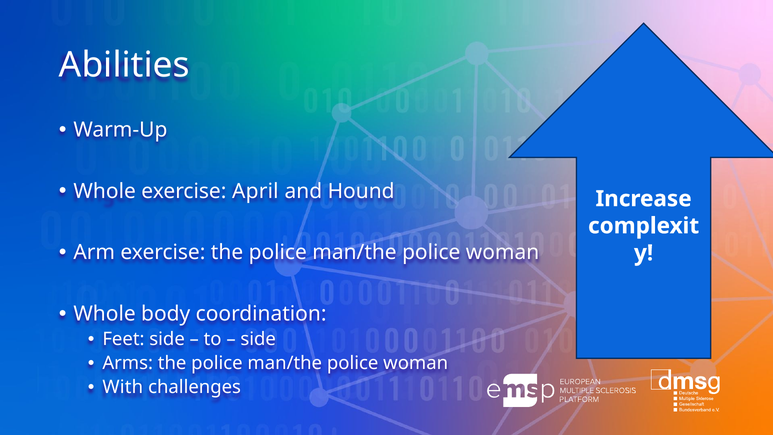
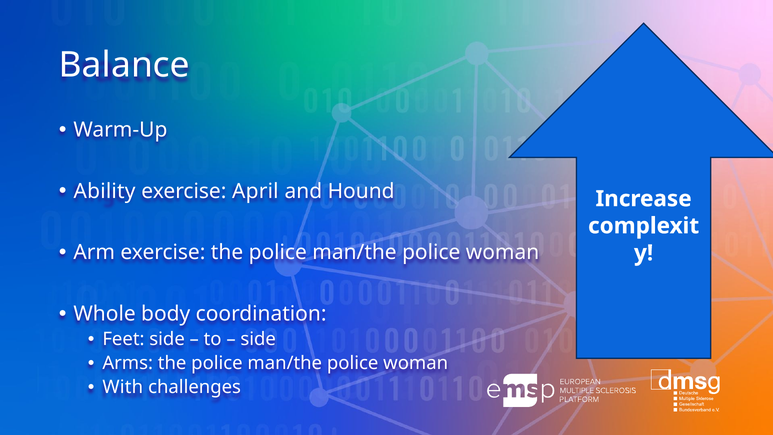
Abilities: Abilities -> Balance (124, 65)
Whole: Whole -> Ability (105, 191)
